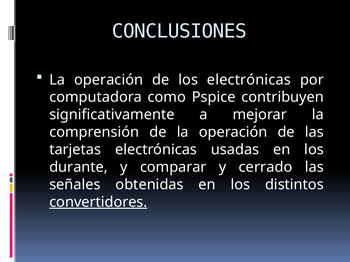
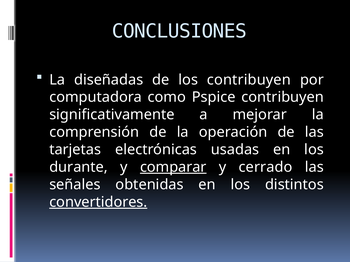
operación: operación -> diseñadas (109, 80)
los electrónicas: electrónicas -> contribuyen (249, 80)
comparar underline: none -> present (173, 167)
